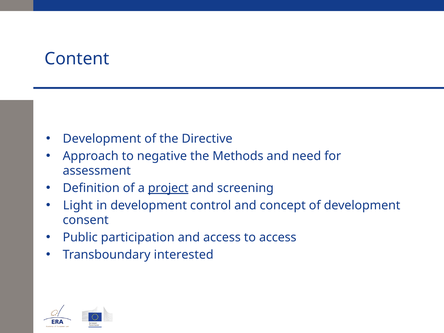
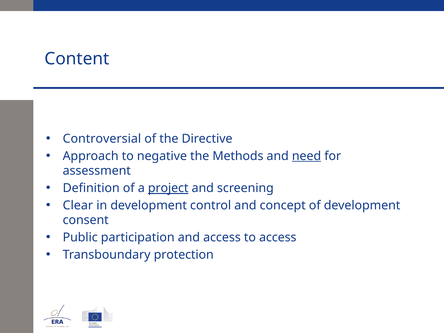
Development: Development -> Controversial (102, 139)
need underline: none -> present (307, 156)
Light: Light -> Clear (78, 205)
interested: interested -> protection (184, 255)
